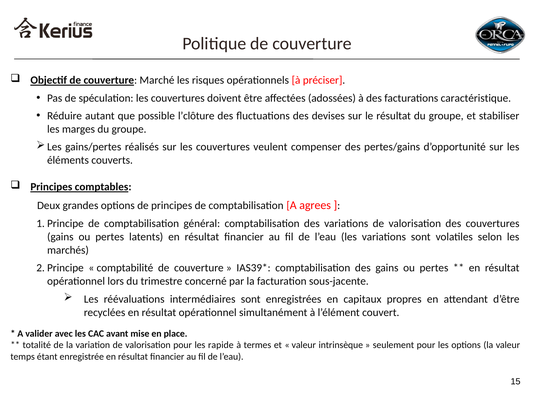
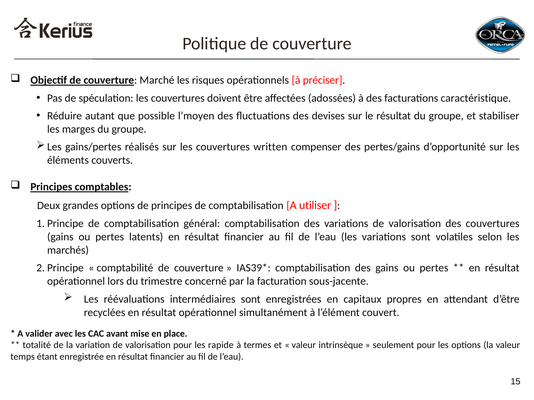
l’clôture: l’clôture -> l’moyen (196, 116)
veulent: veulent -> written (270, 147)
agrees: agrees -> utiliser (315, 206)
